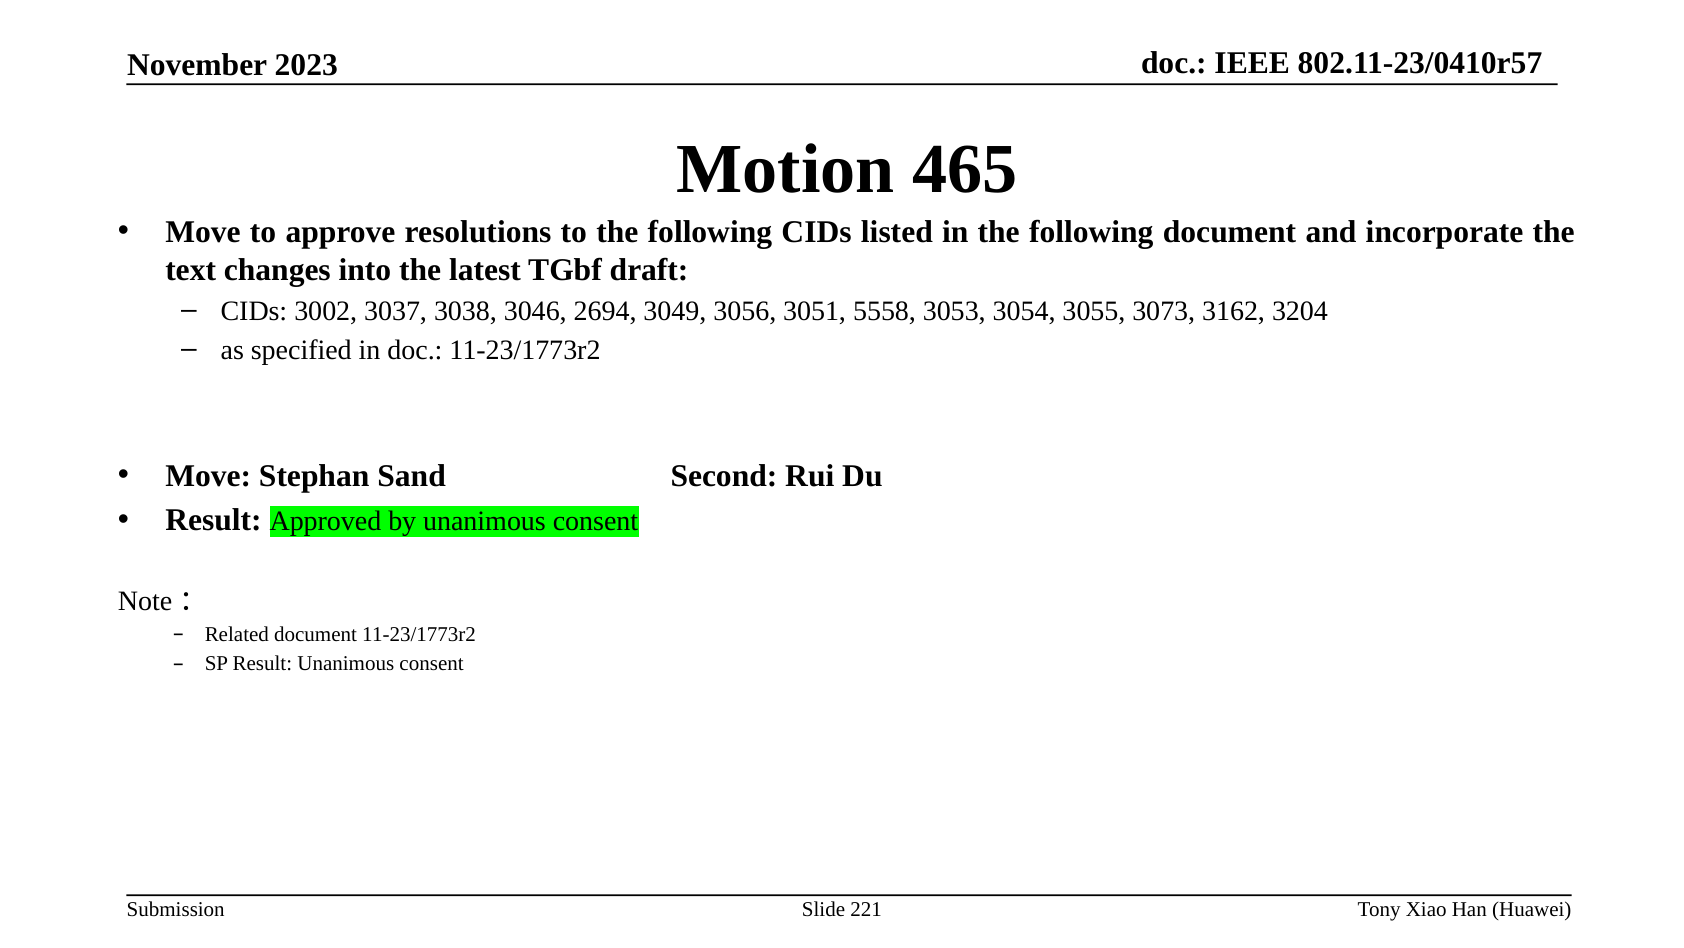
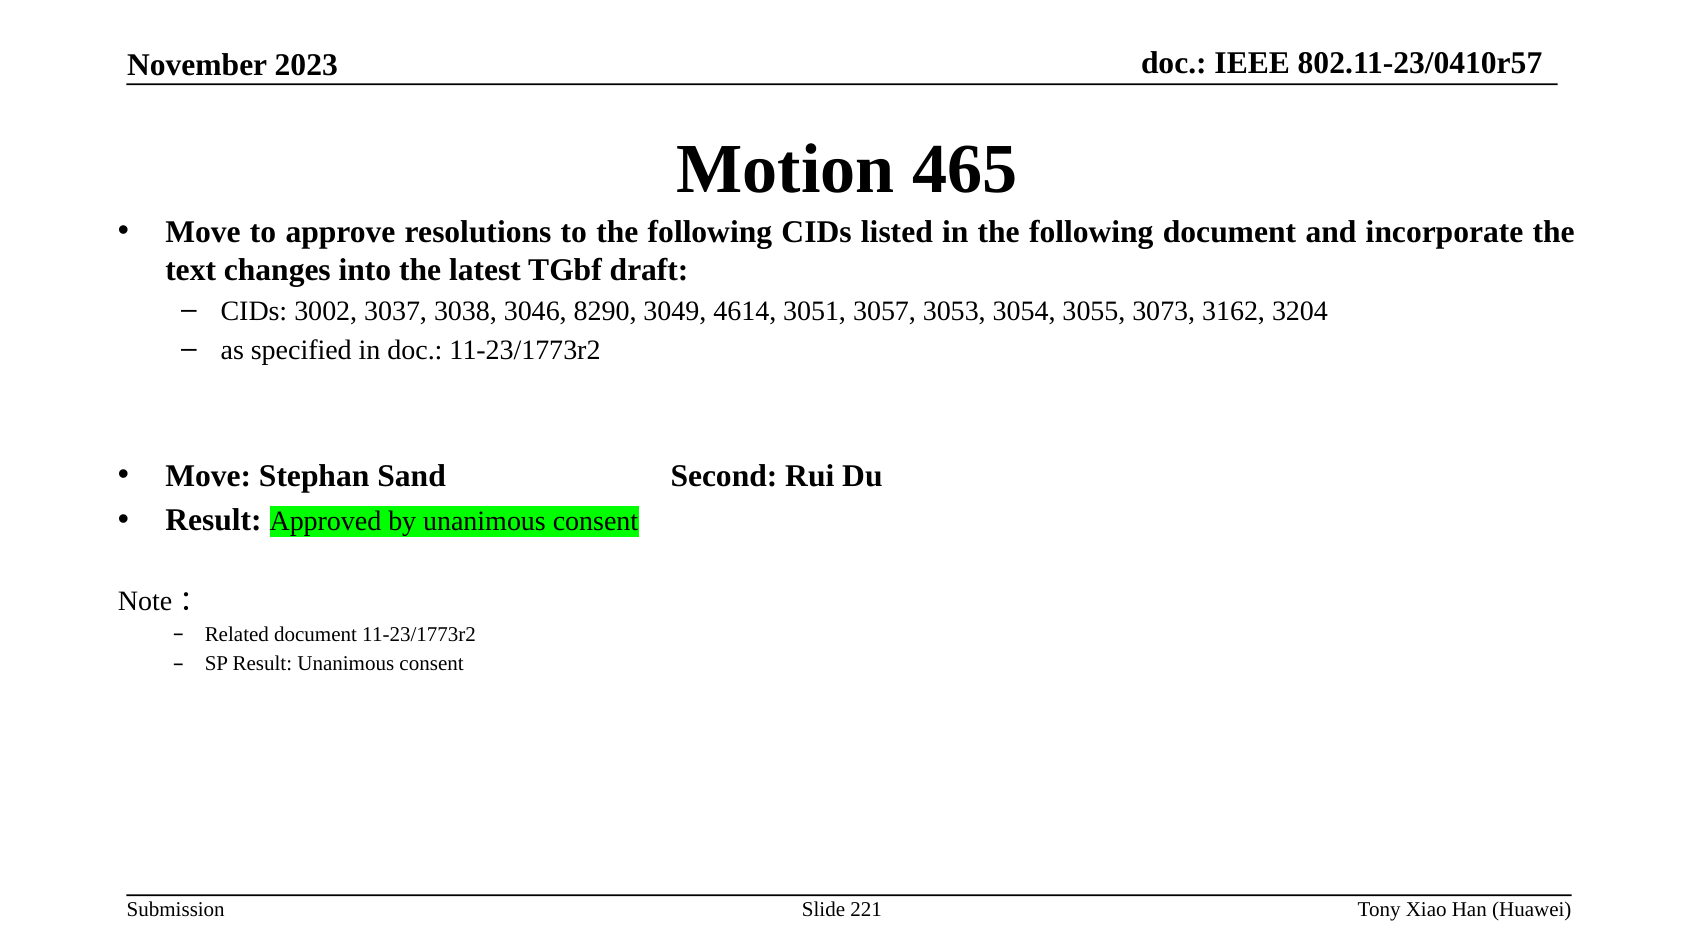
2694: 2694 -> 8290 (605, 311)
3056: 3056 -> 4614 (745, 311)
5558: 5558 -> 3057 (885, 311)
